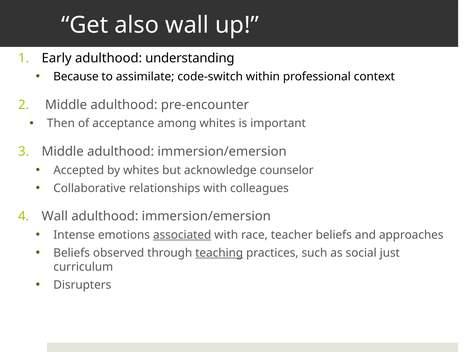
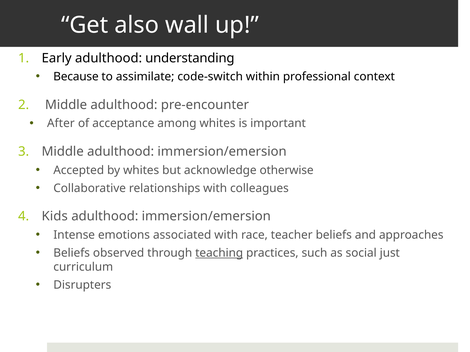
Then: Then -> After (61, 124)
counselor: counselor -> otherwise (287, 170)
Wall: Wall -> Kids (55, 216)
associated underline: present -> none (182, 235)
